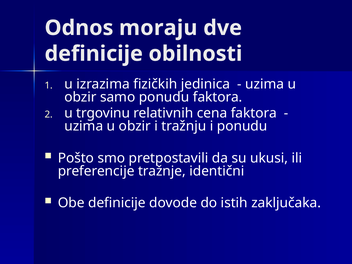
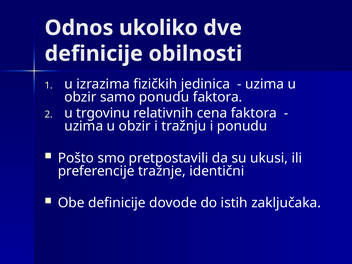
moraju: moraju -> ukoliko (158, 28)
